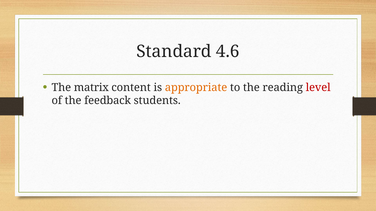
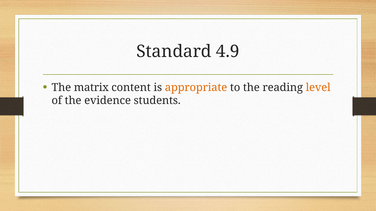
4.6: 4.6 -> 4.9 (228, 52)
level colour: red -> orange (318, 88)
feedback: feedback -> evidence (108, 101)
